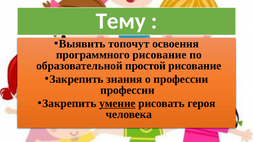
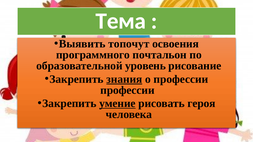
Тему: Тему -> Тема (121, 21)
программного рисование: рисование -> почтальон (160, 55)
простой: простой -> уровень (145, 66)
знания underline: none -> present (124, 79)
